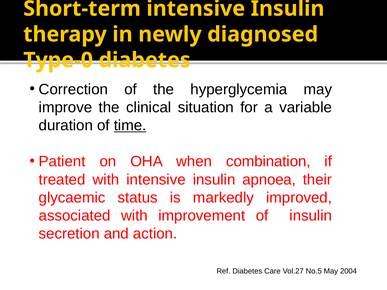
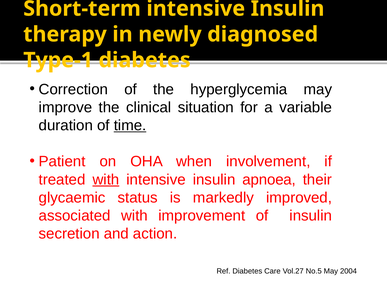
Type-0: Type-0 -> Type-1 (58, 60)
combination: combination -> involvement (268, 162)
with underline: none -> present (106, 180)
